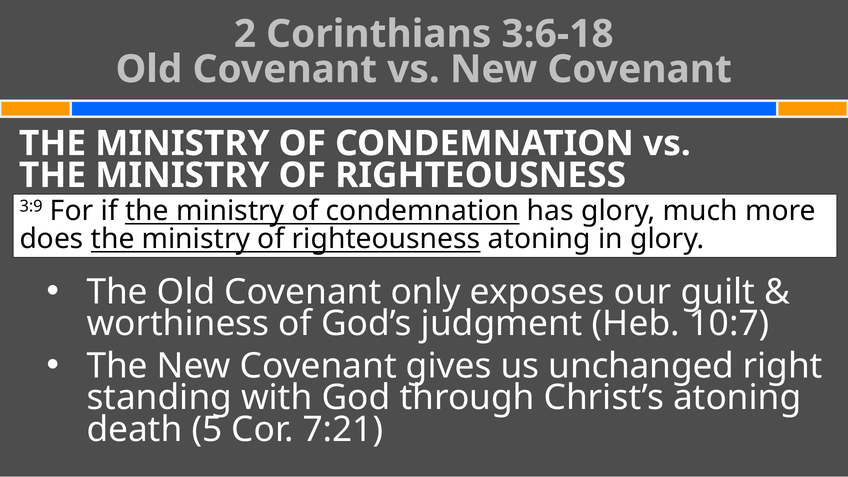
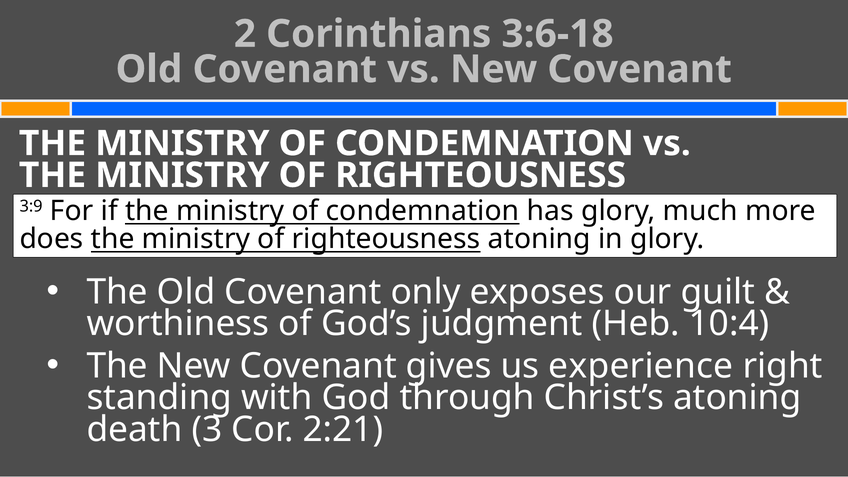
10:7: 10:7 -> 10:4 (729, 324)
unchanged: unchanged -> experience (641, 366)
5: 5 -> 3 (207, 430)
7:21: 7:21 -> 2:21 (343, 430)
